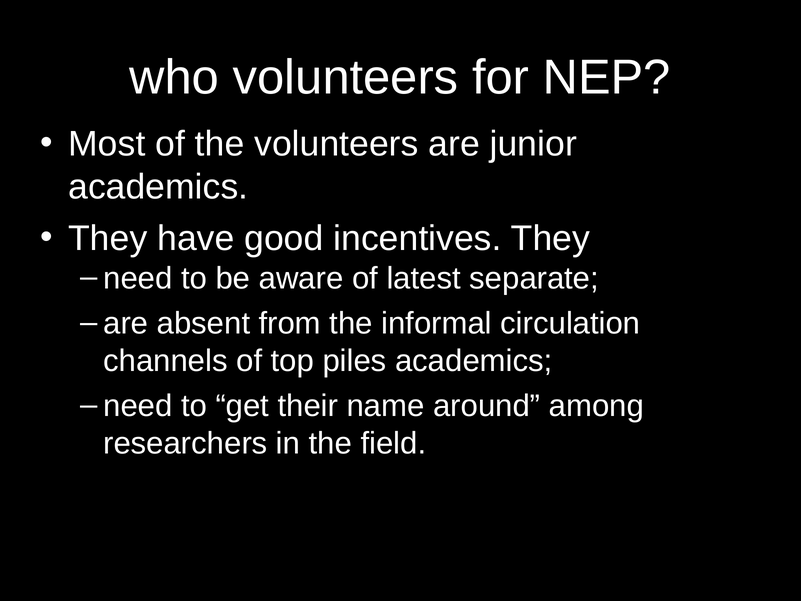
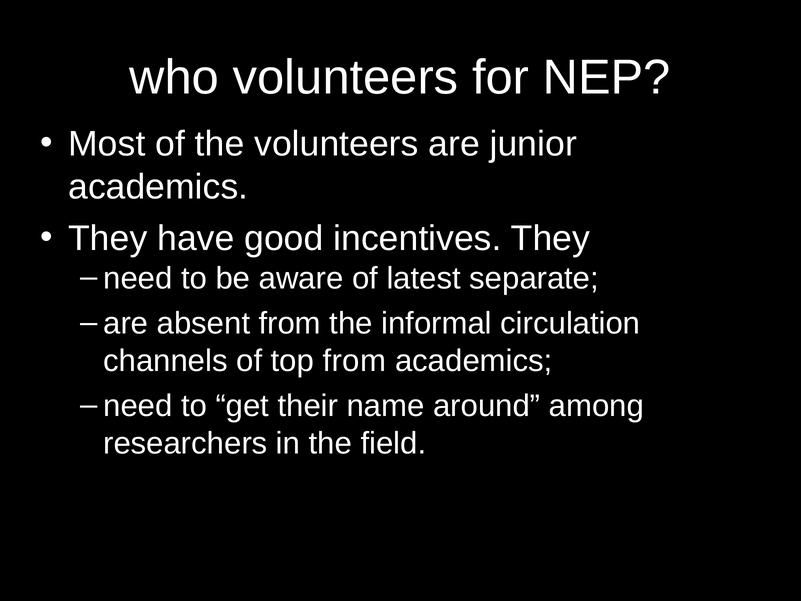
top piles: piles -> from (354, 361)
